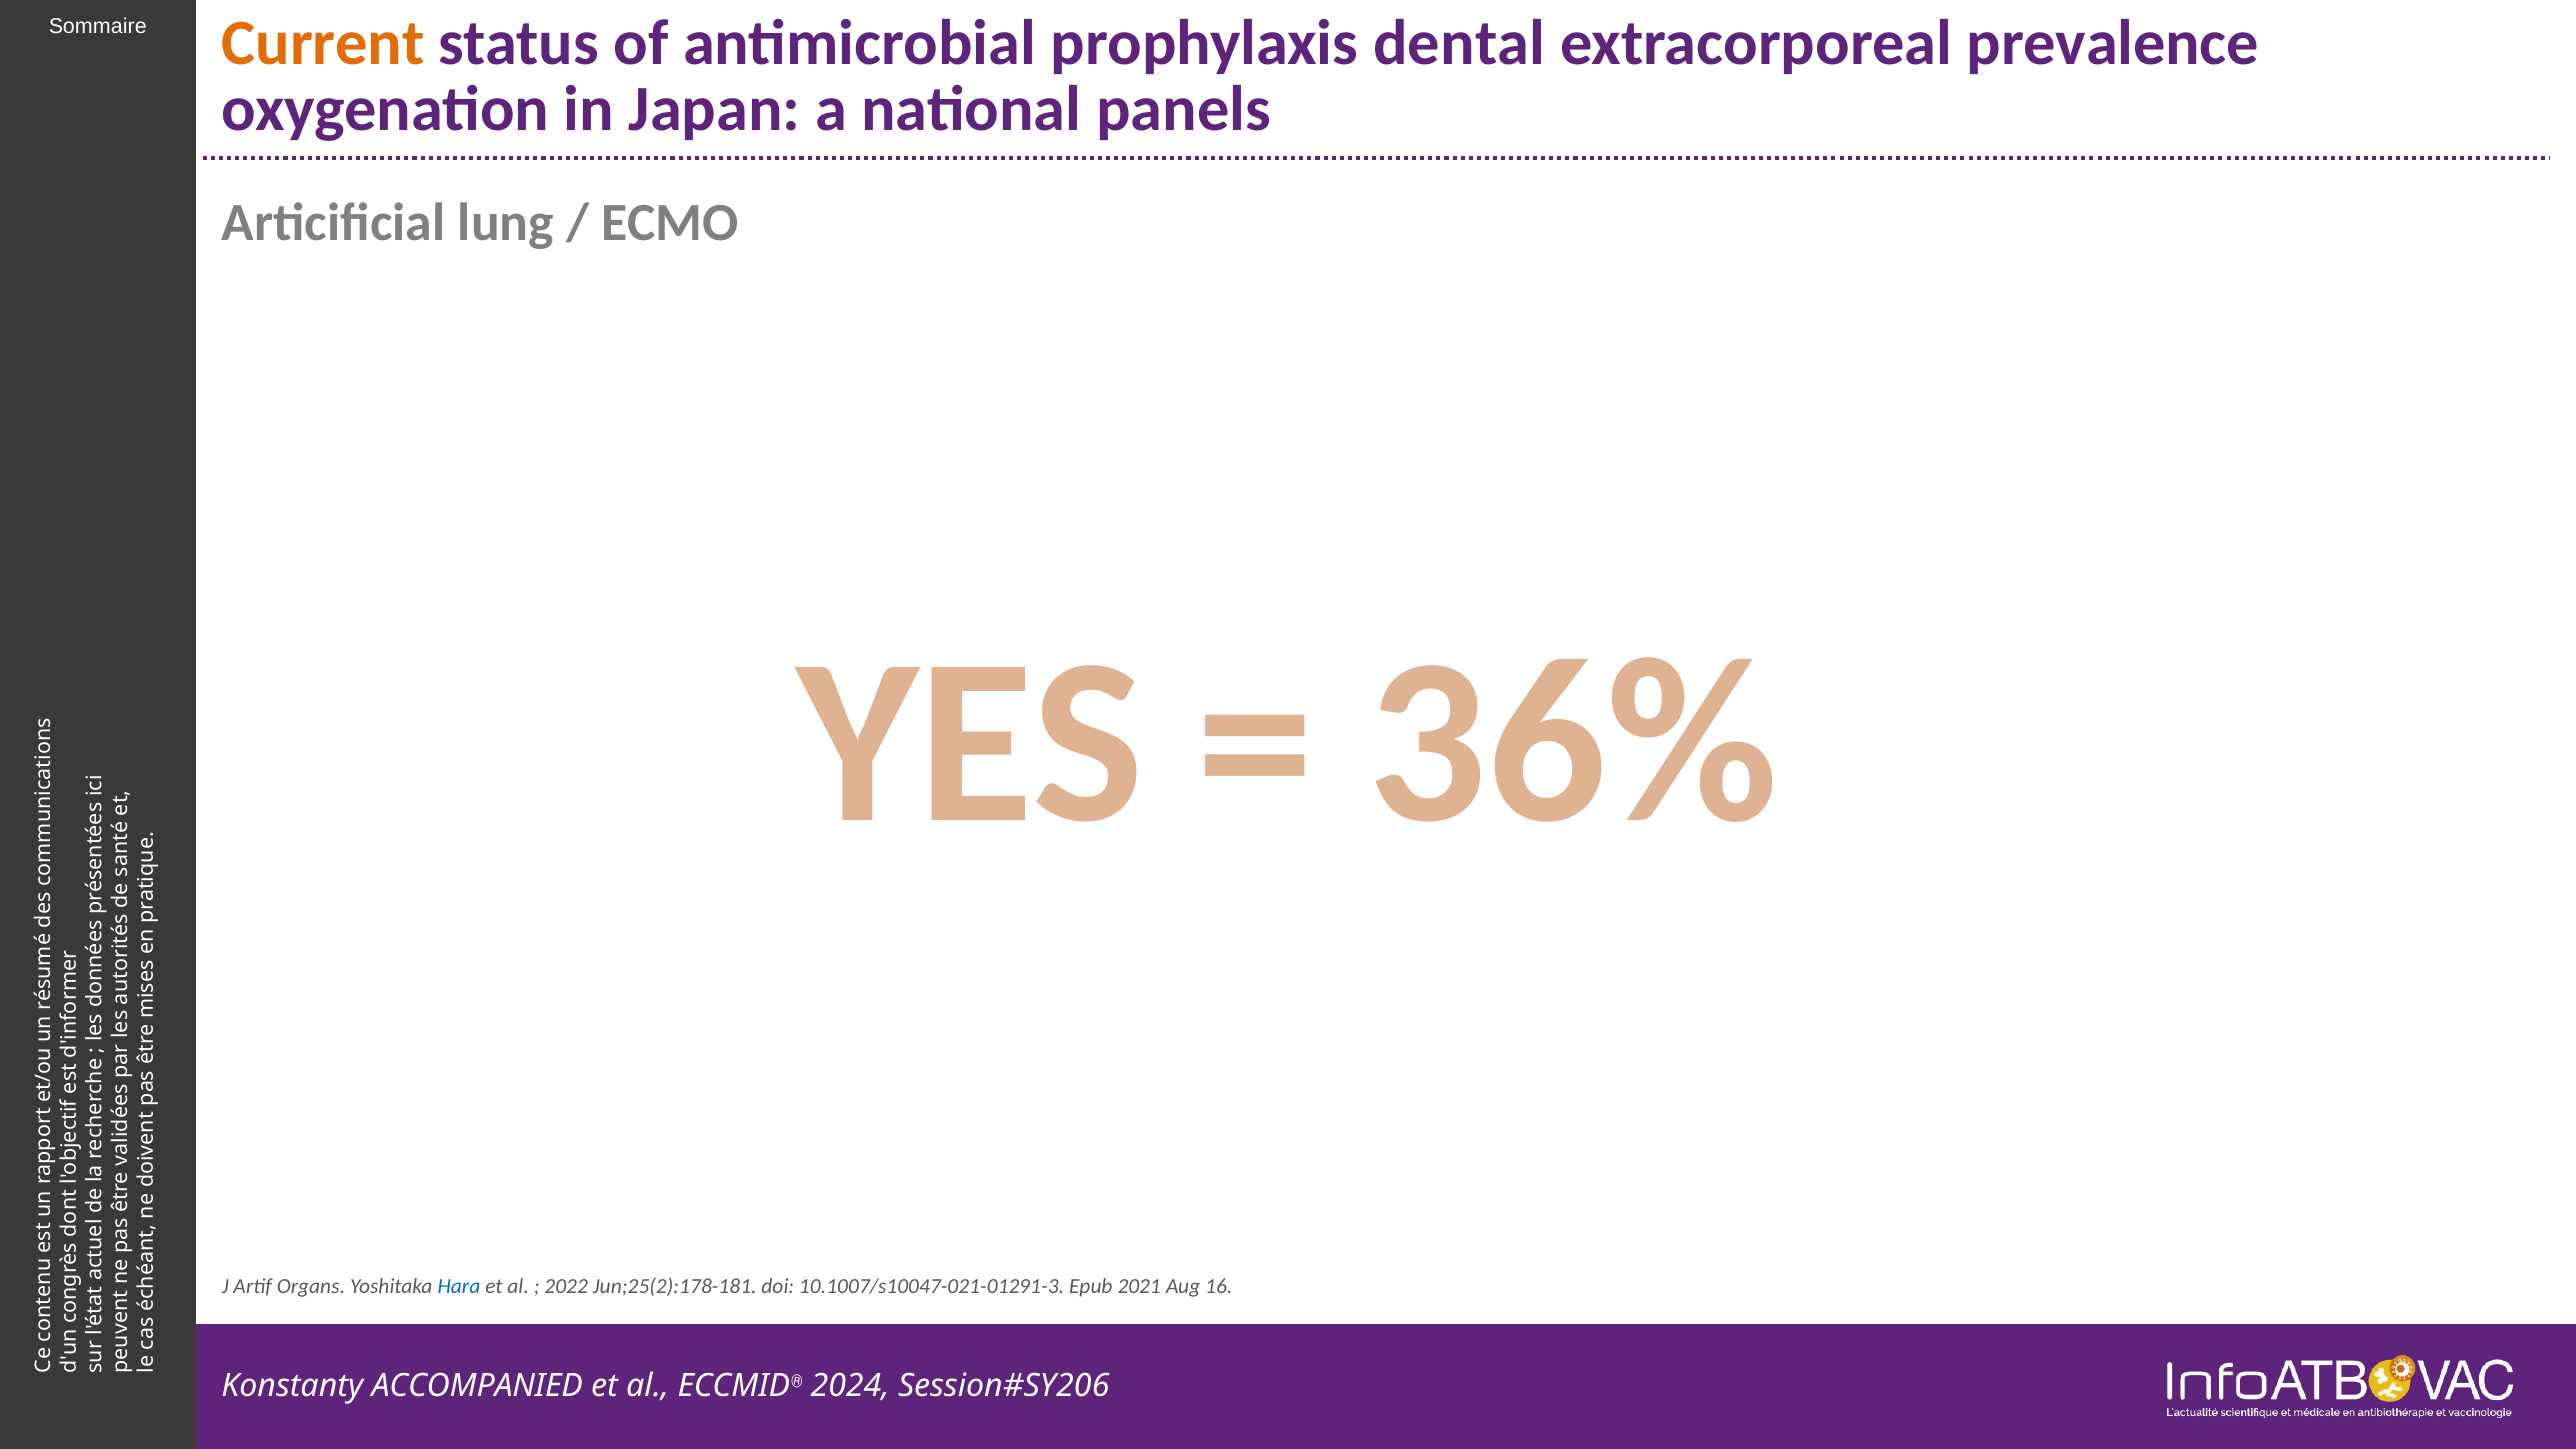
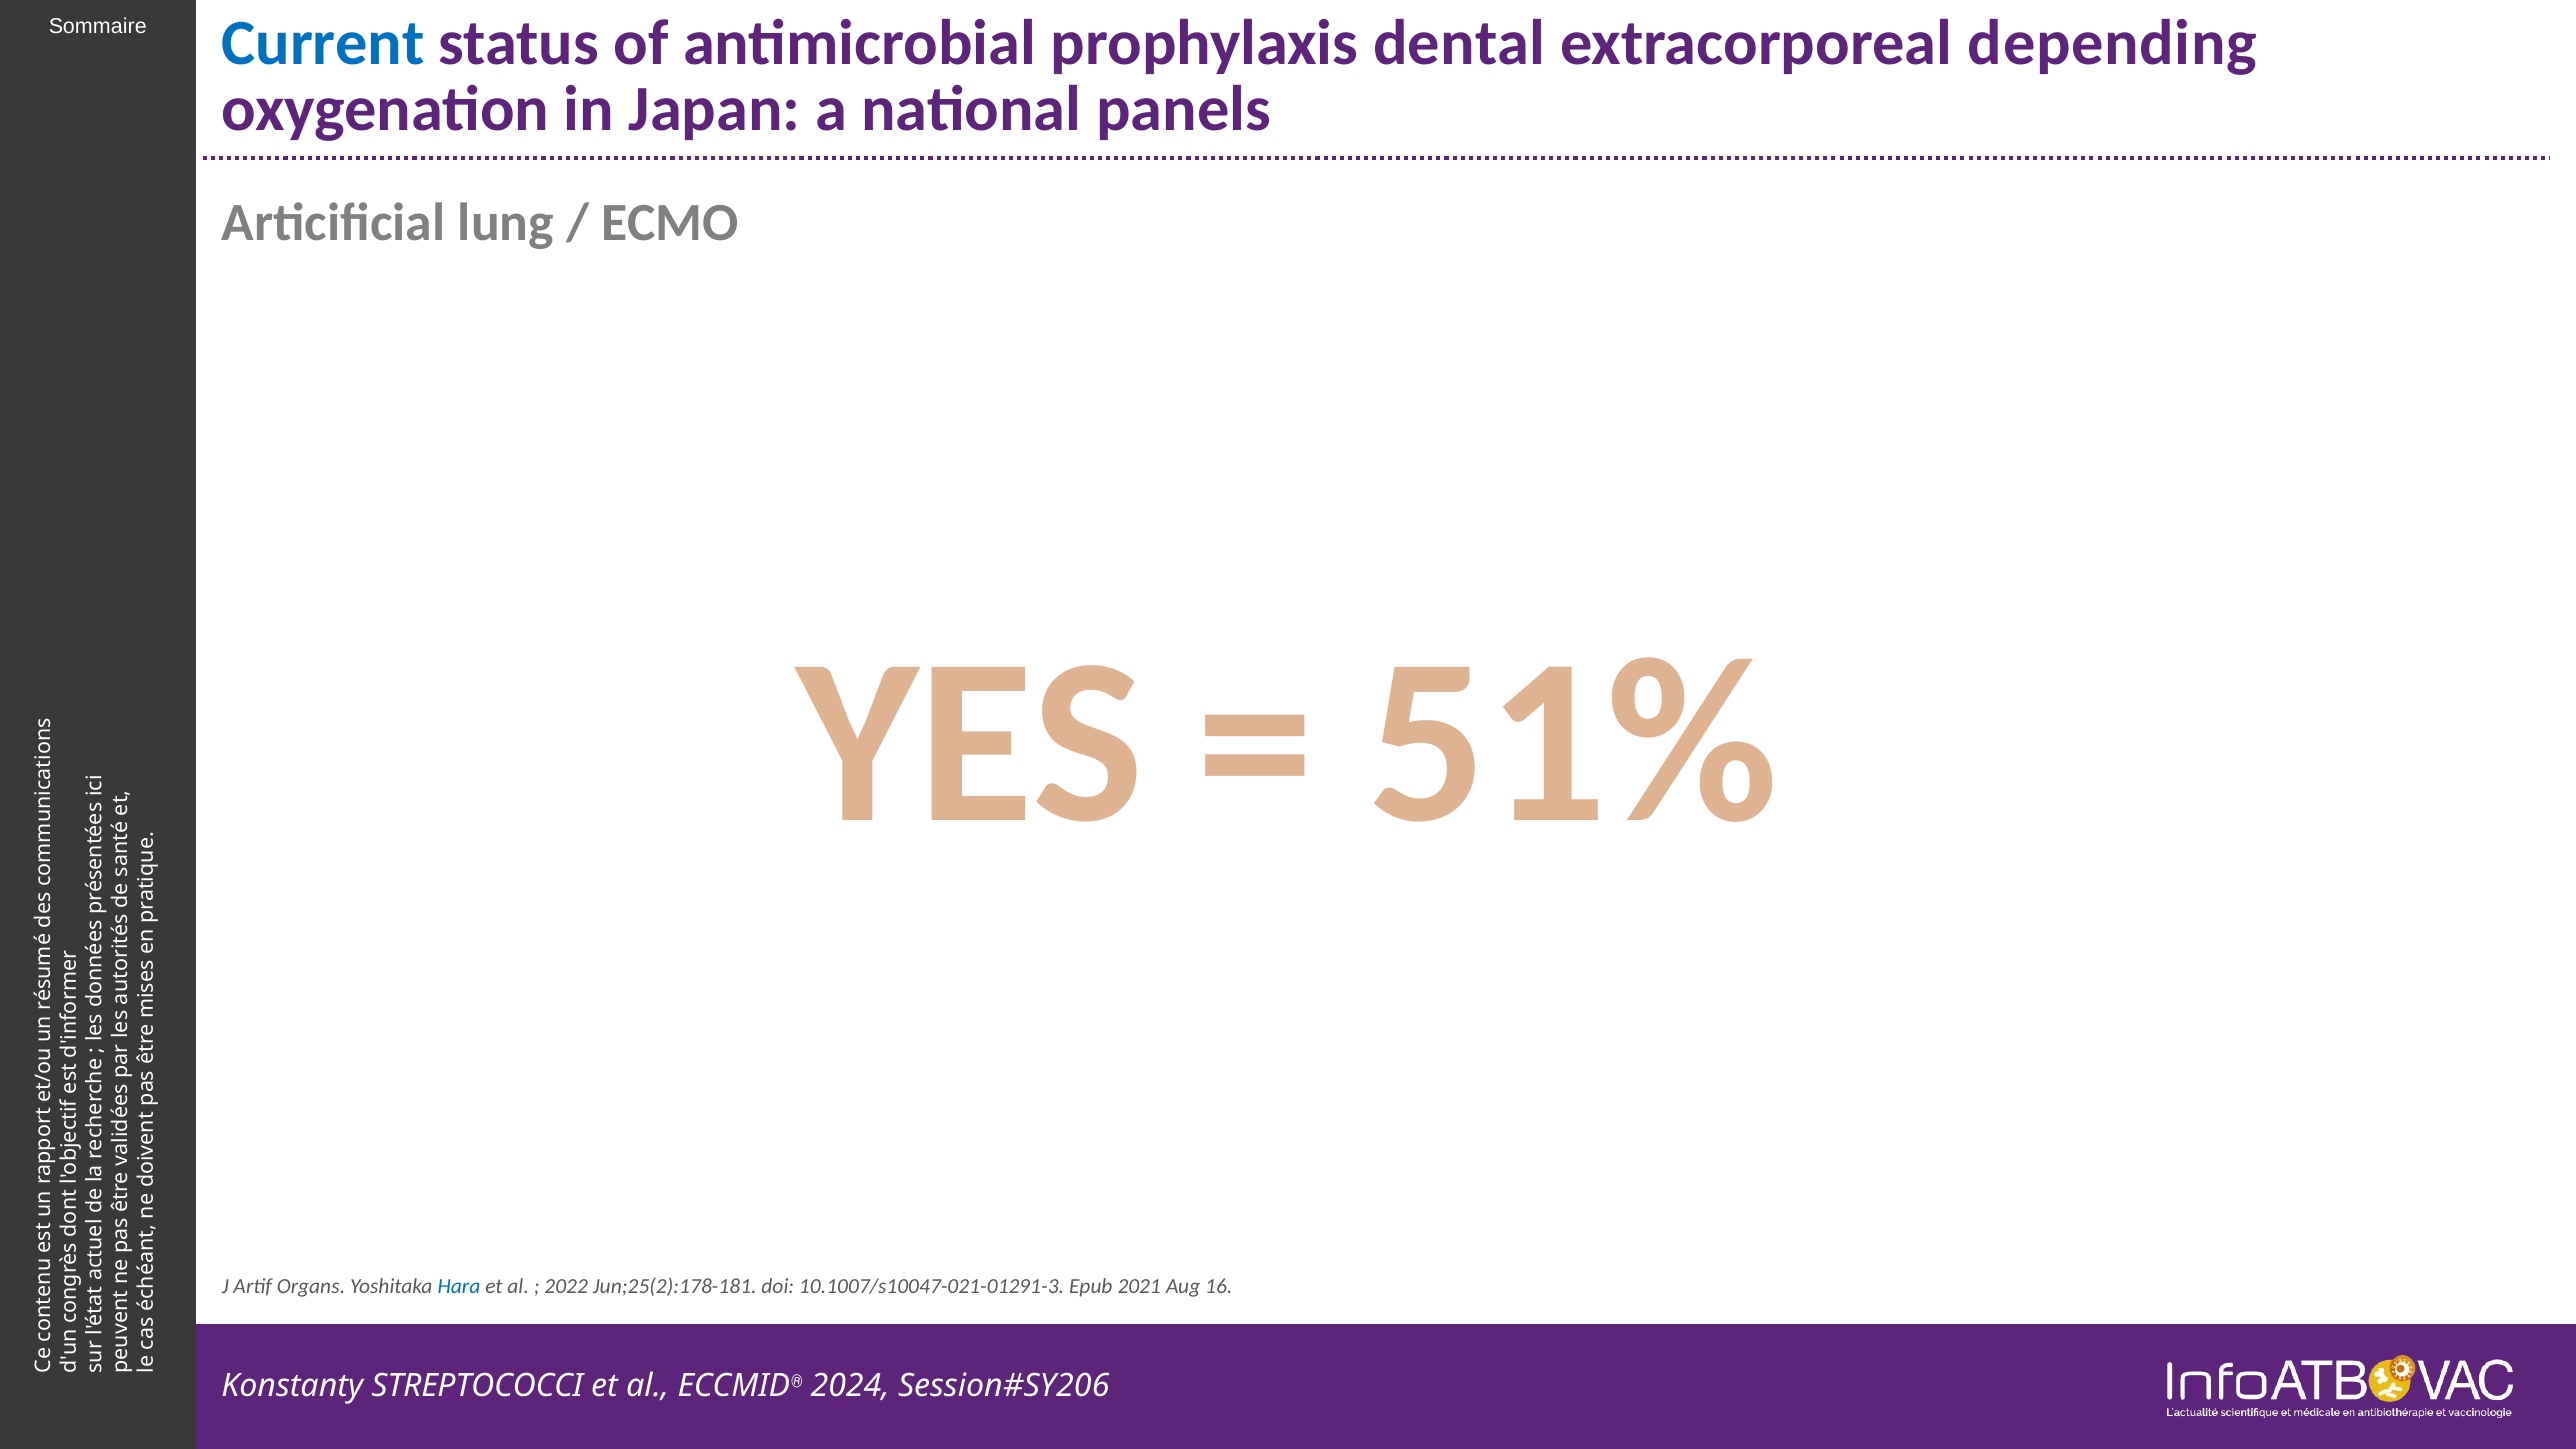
Current colour: orange -> blue (323, 43)
prevalence: prevalence -> depending (2112, 43)
36%: 36% -> 51% (1573, 743)
ACCOMPANIED: ACCOMPANIED -> STREPTOCOCCI (477, 1386)
